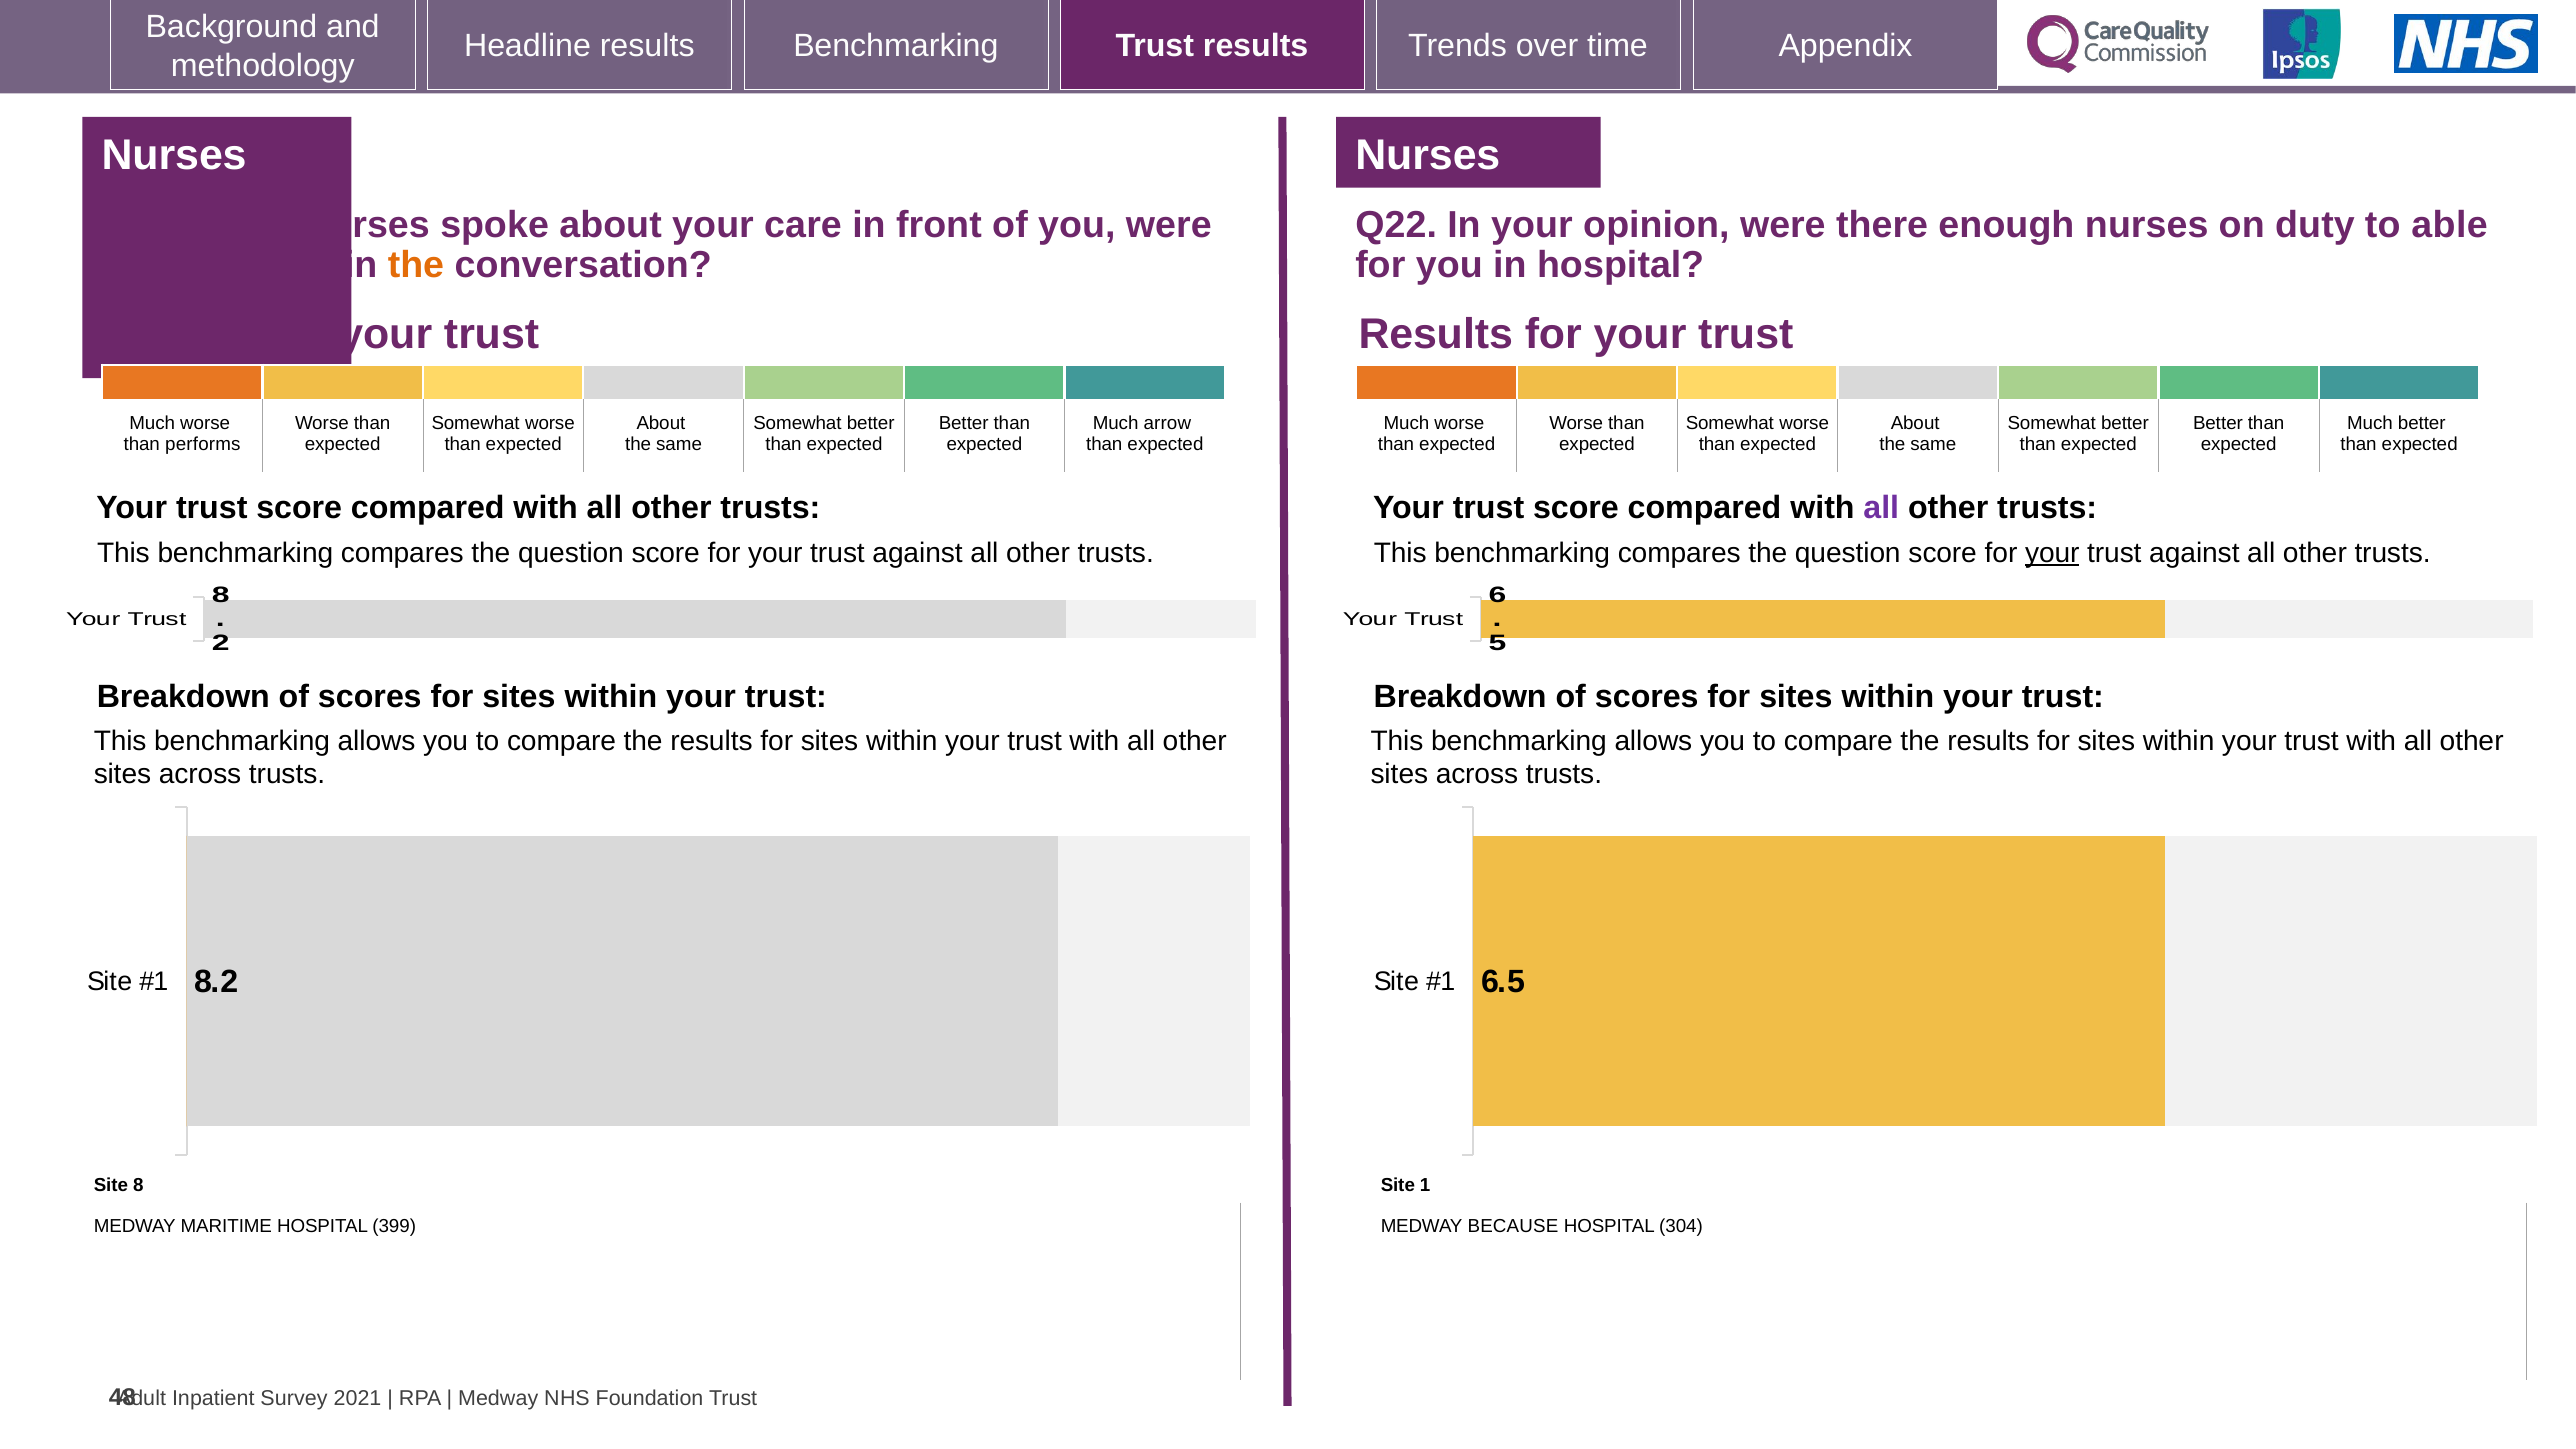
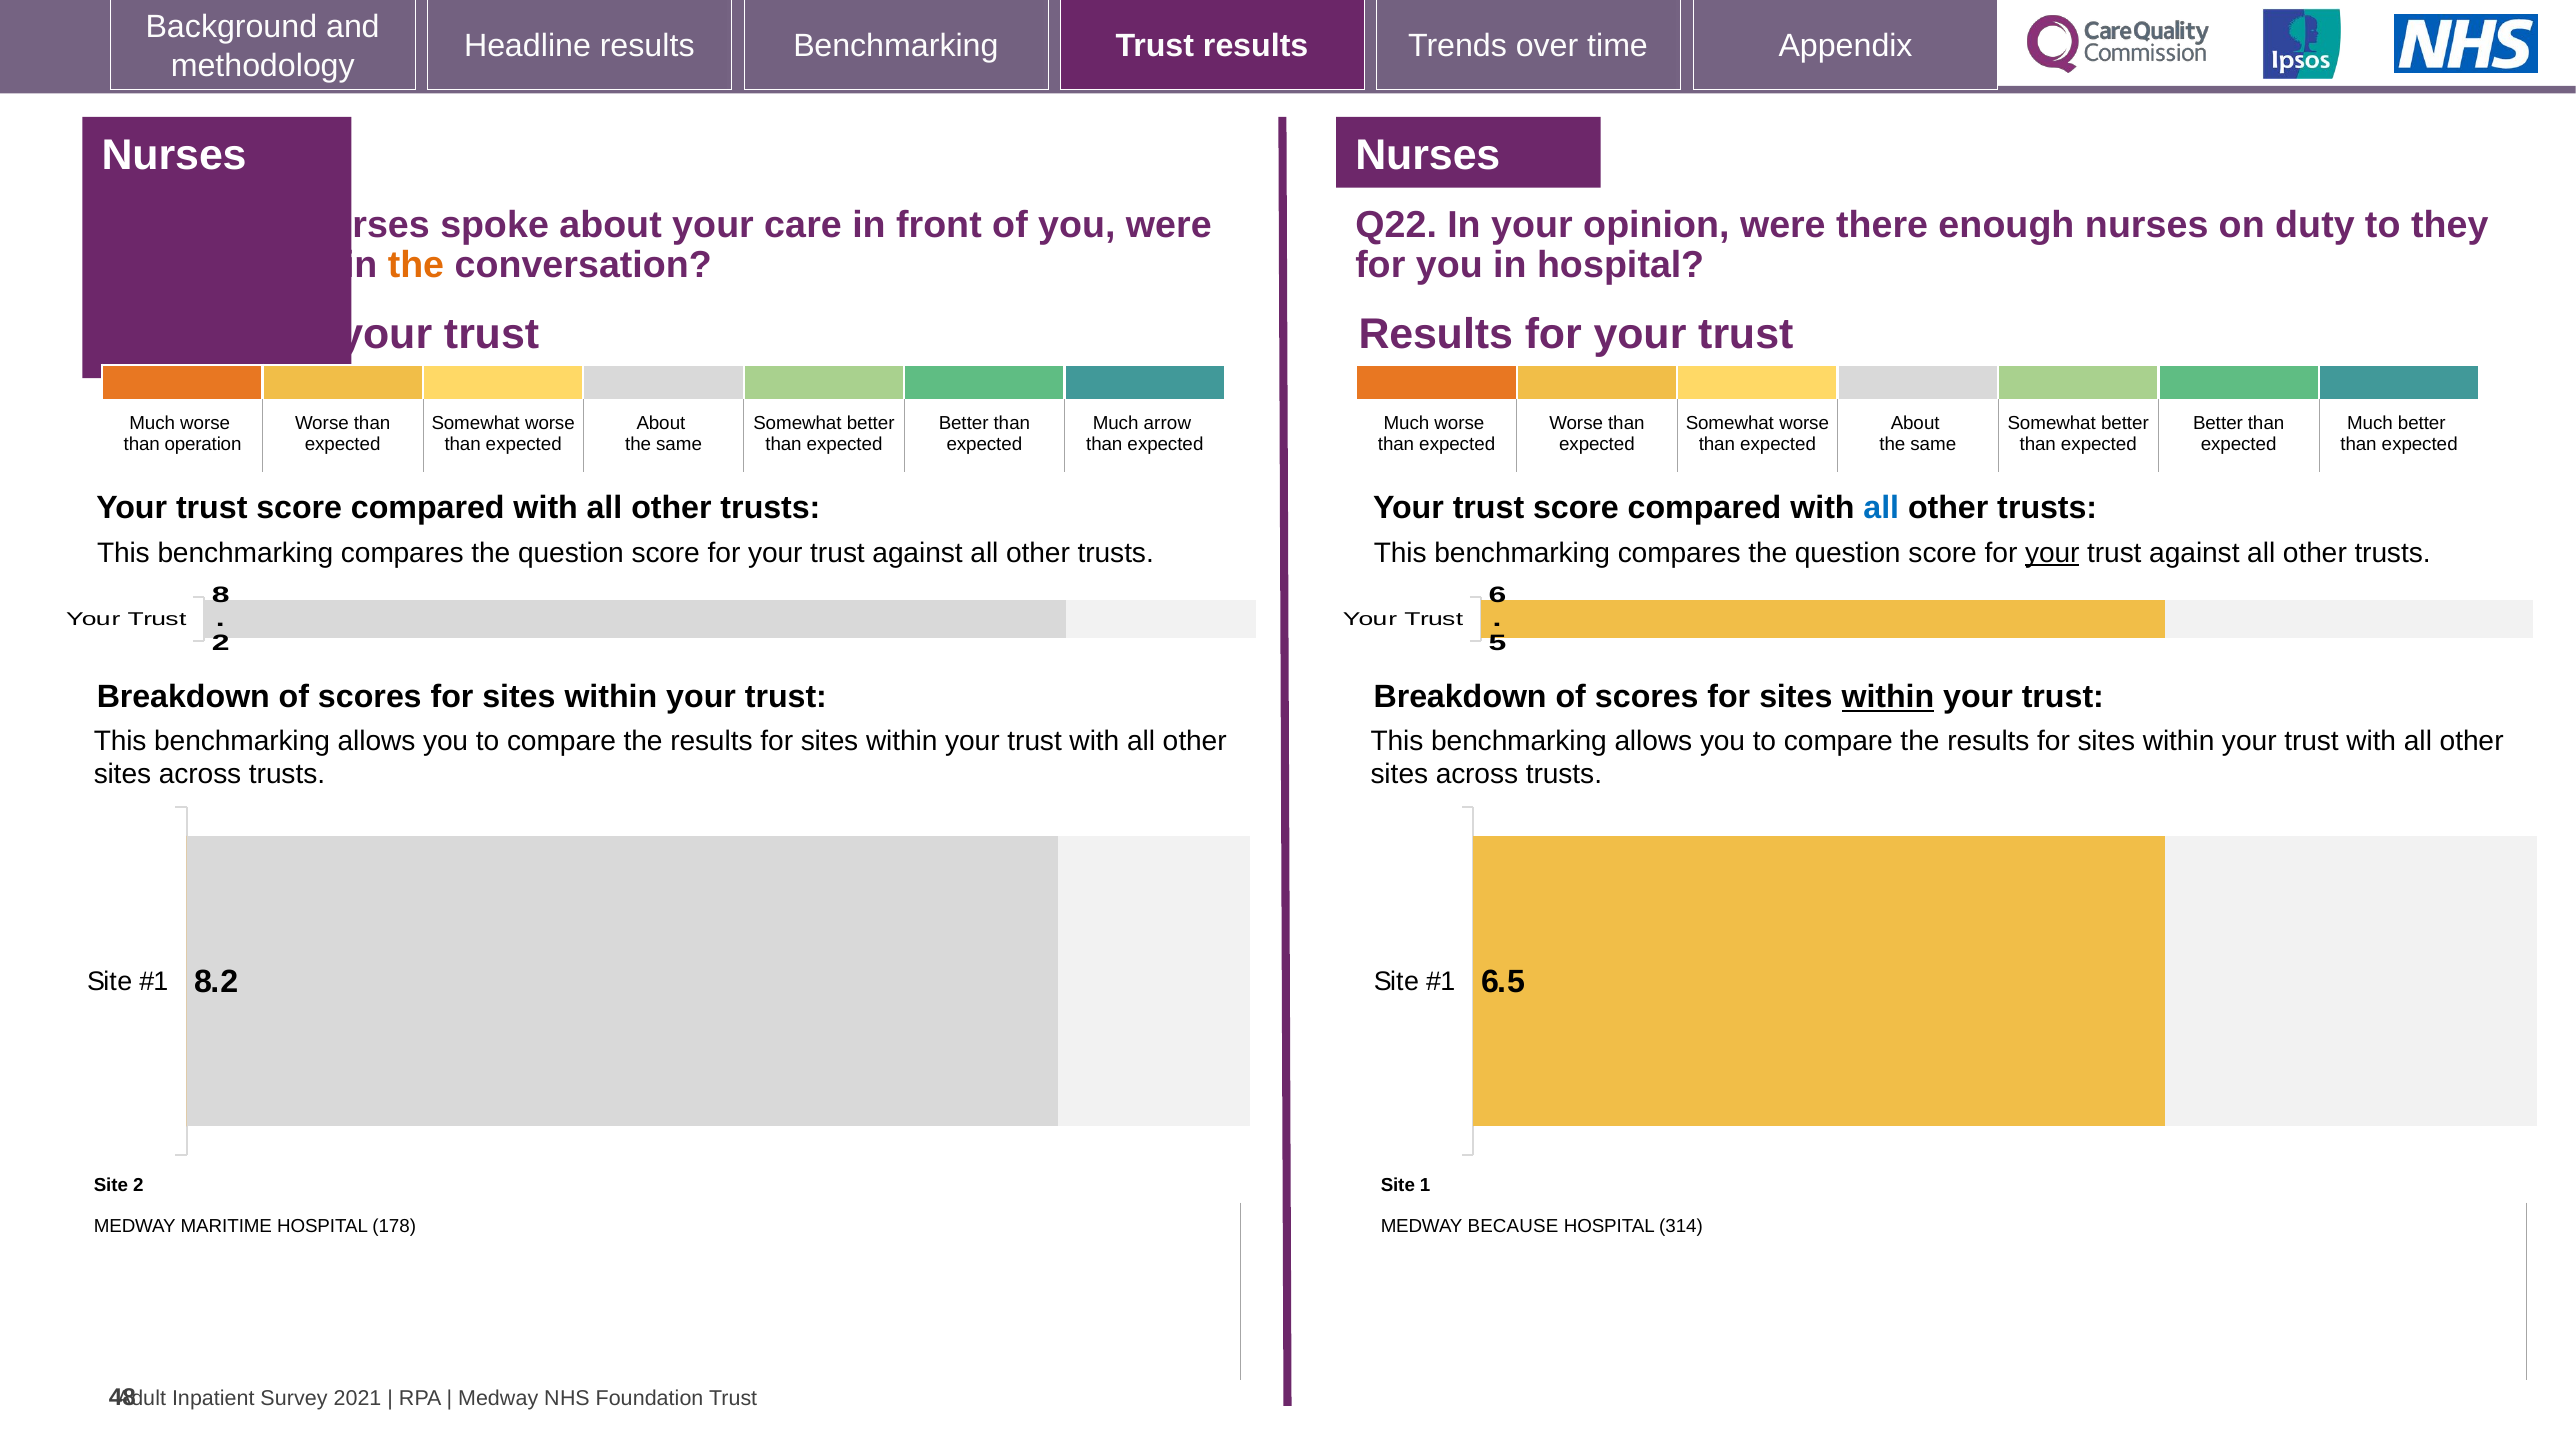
able: able -> they (2450, 225)
performs: performs -> operation (203, 444)
all colour: purple -> blue (1881, 508)
within underline: none -> present (1888, 697)
Site 8: 8 -> 2 (138, 1185)
399: 399 -> 178 (394, 1227)
304: 304 -> 314 (1681, 1227)
